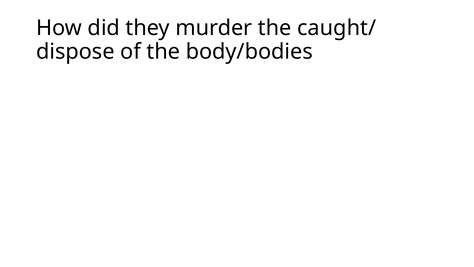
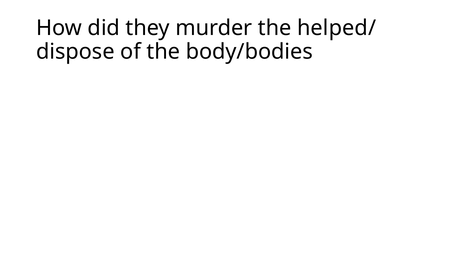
caught/: caught/ -> helped/ (337, 28)
